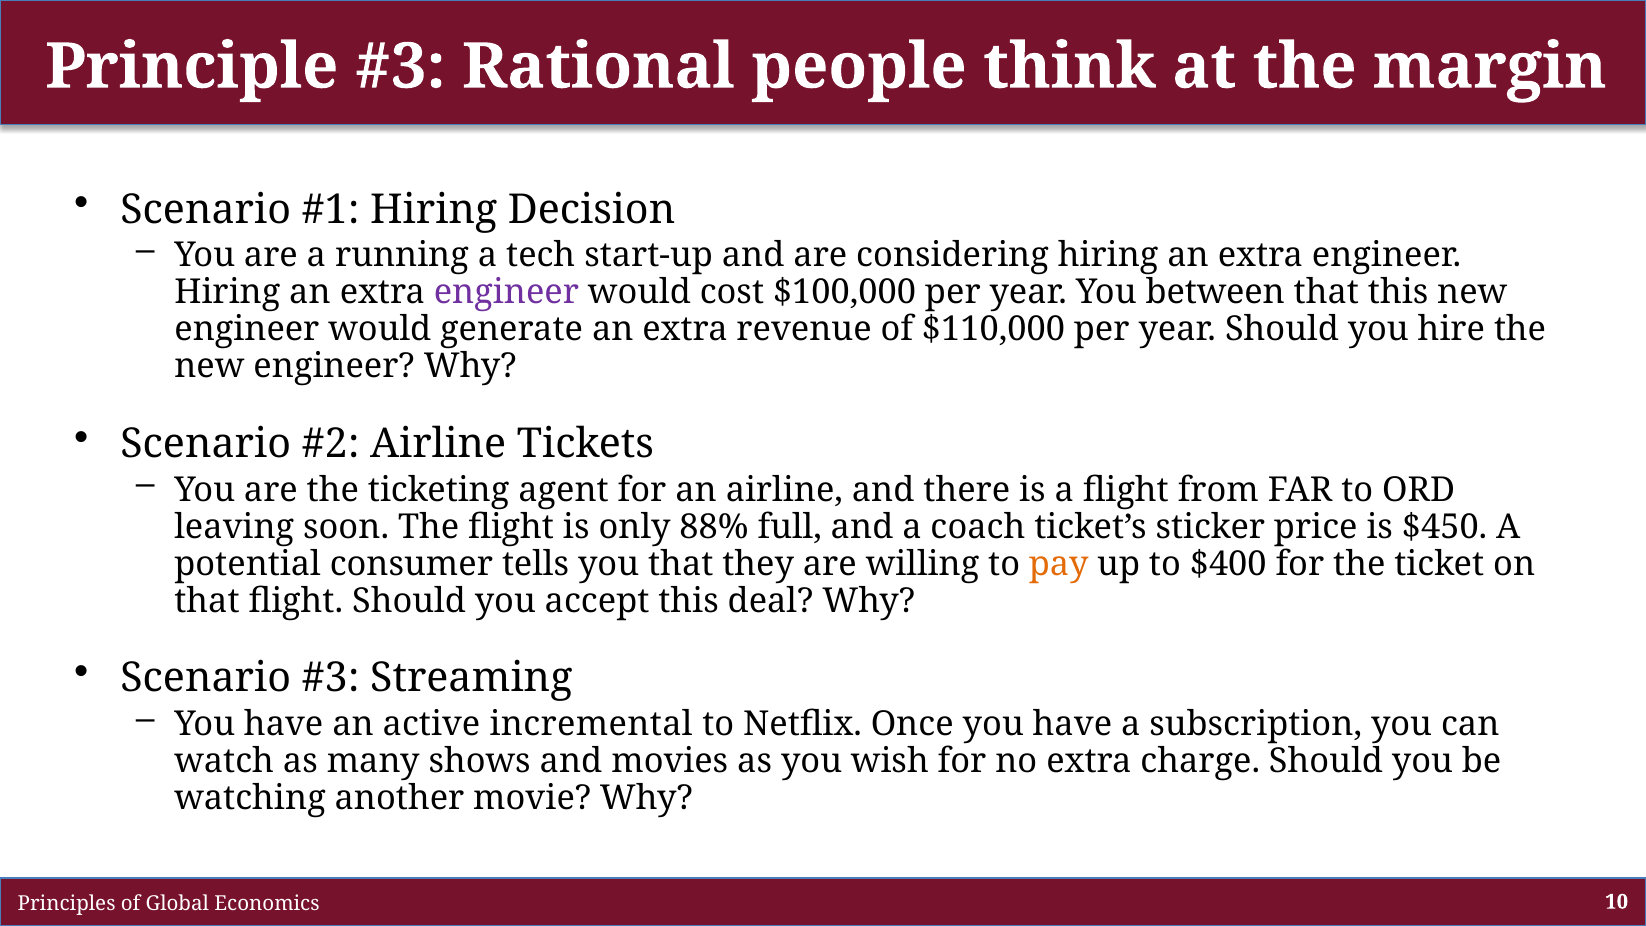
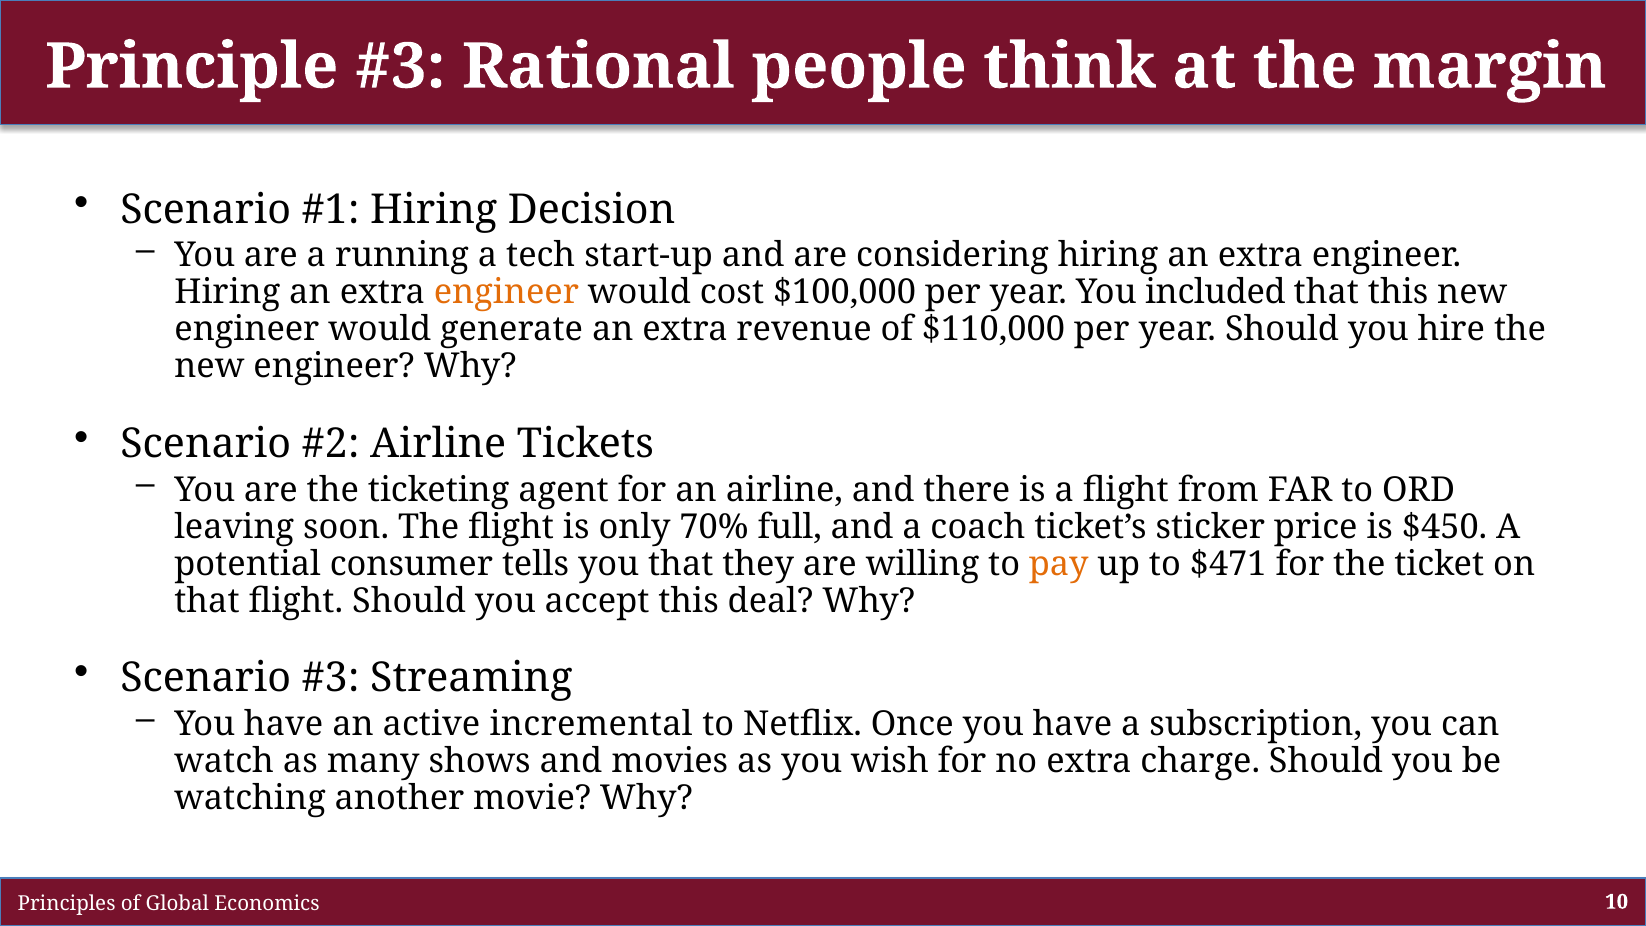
engineer colour: purple -> orange (506, 292)
between: between -> included (1215, 292)
88%: 88% -> 70% (714, 527)
$400: $400 -> $471 (1228, 564)
